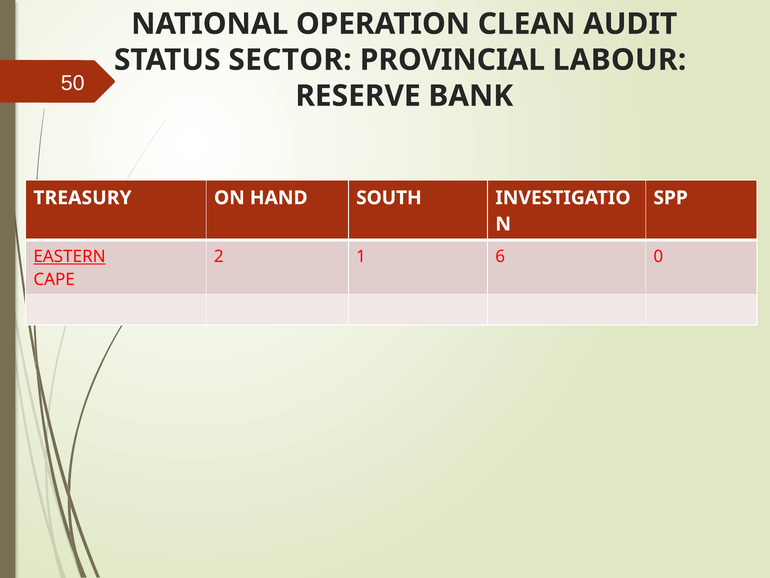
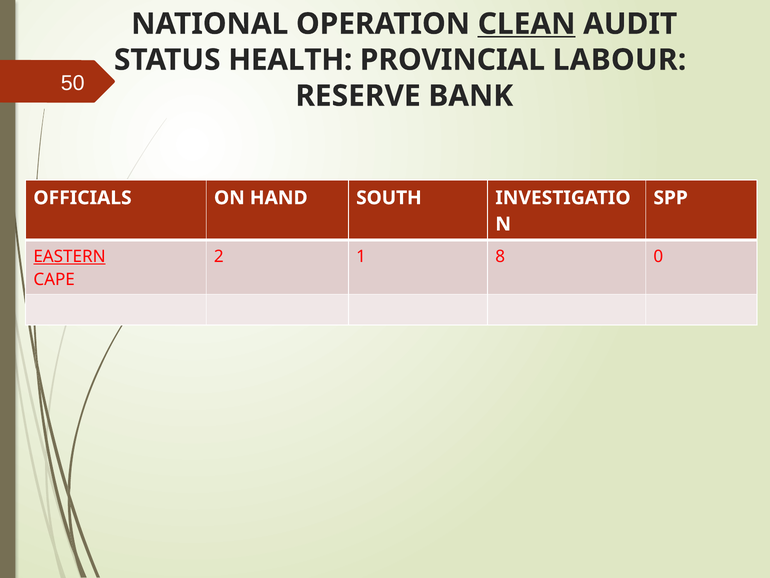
CLEAN underline: none -> present (527, 24)
SECTOR: SECTOR -> HEALTH (290, 60)
TREASURY: TREASURY -> OFFICIALS (83, 198)
6: 6 -> 8 (500, 256)
